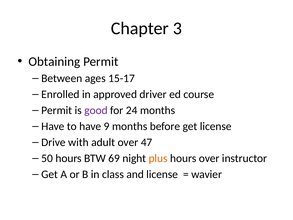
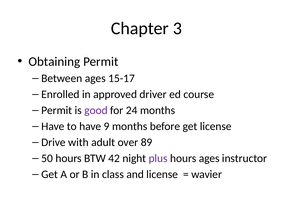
47: 47 -> 89 (147, 142)
69: 69 -> 42 (114, 158)
plus colour: orange -> purple (158, 158)
hours over: over -> ages (209, 158)
